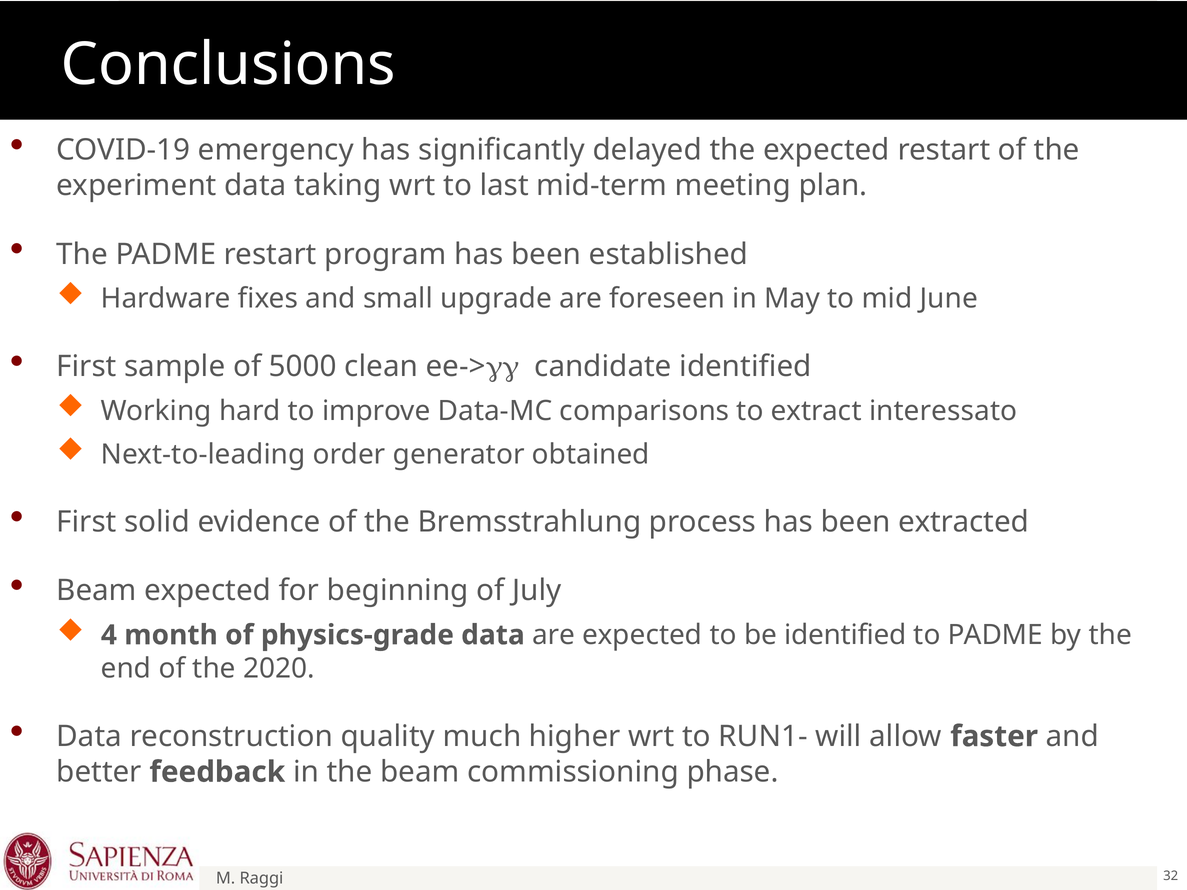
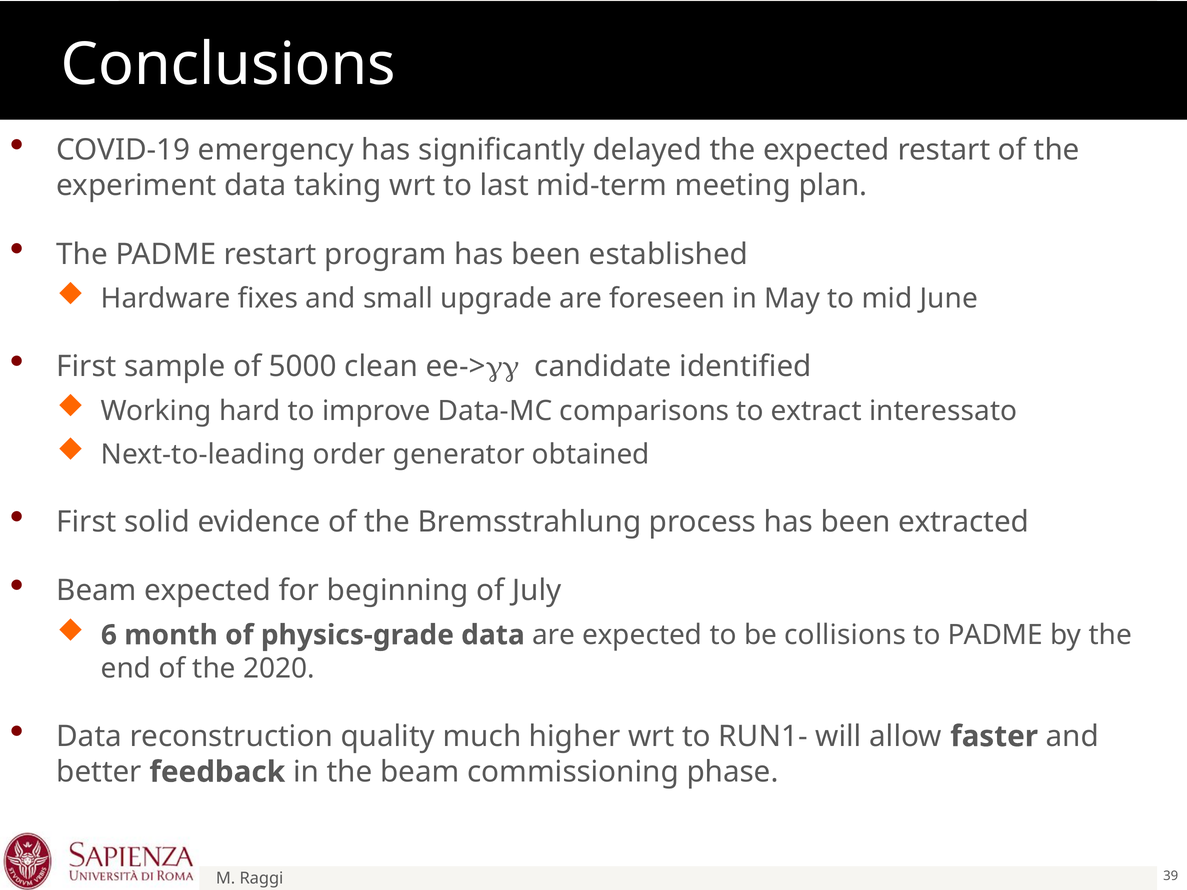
4: 4 -> 6 (109, 635)
be identified: identified -> collisions (845, 635)
32: 32 -> 39 (1171, 876)
